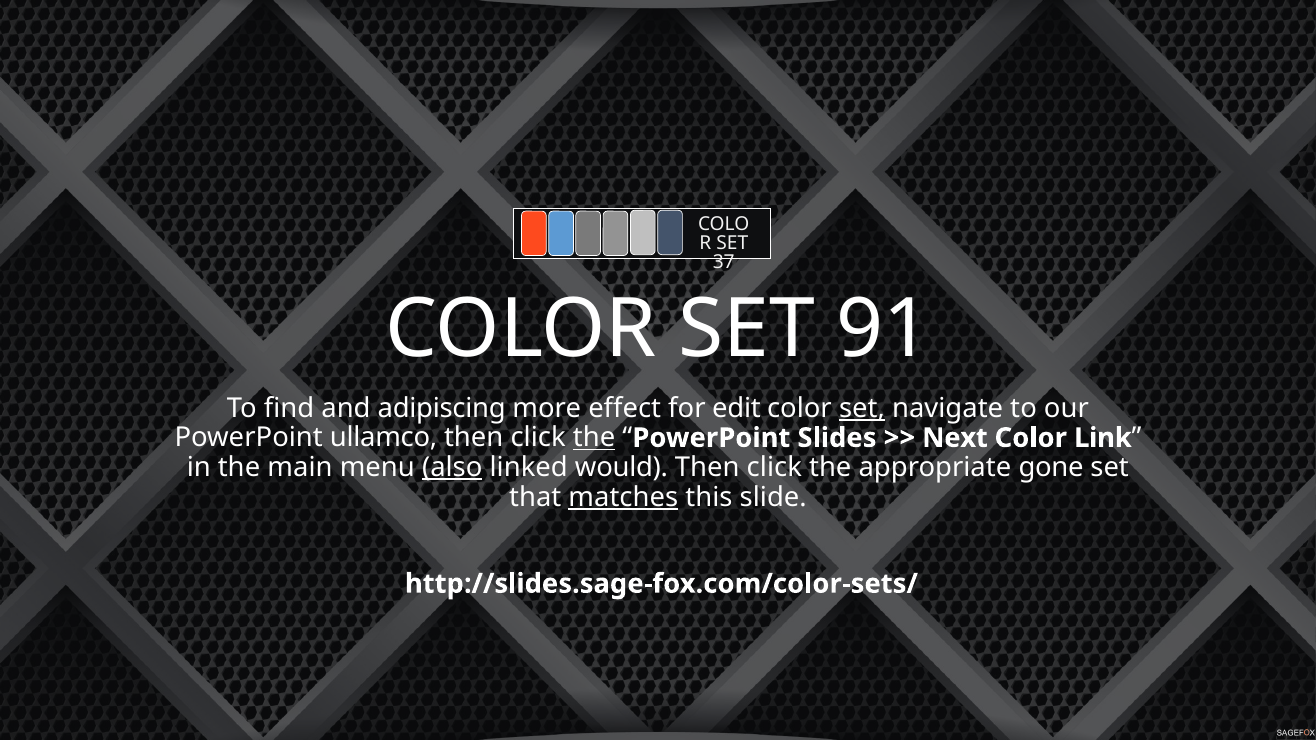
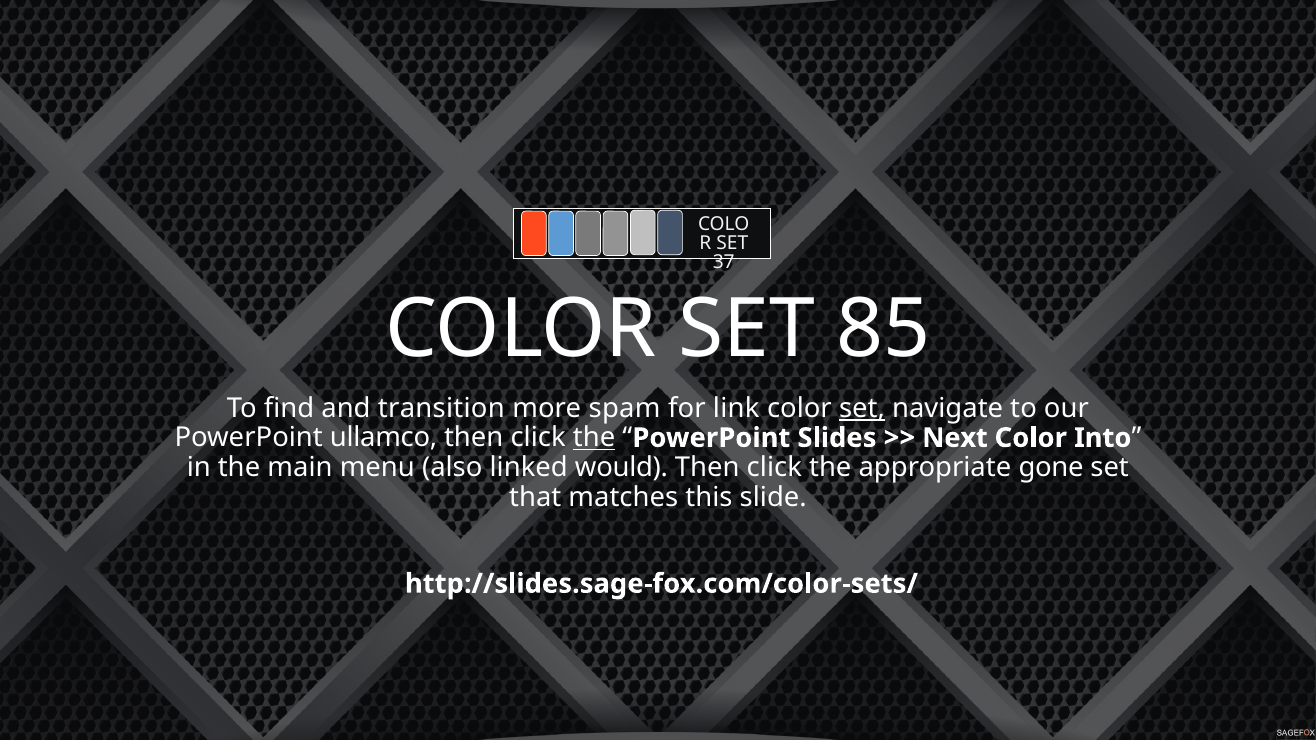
91: 91 -> 85 (883, 329)
adipiscing: adipiscing -> transition (441, 408)
effect: effect -> spam (625, 408)
edit: edit -> link (736, 408)
Link: Link -> Into (1103, 438)
also underline: present -> none (452, 468)
matches underline: present -> none (623, 497)
